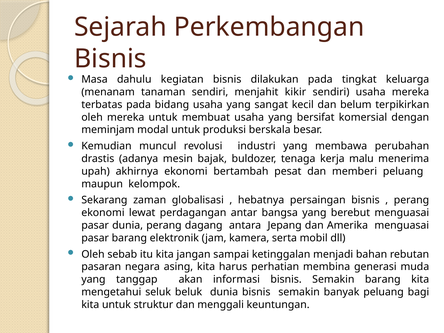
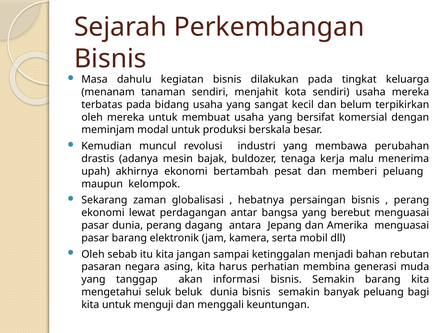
kikir: kikir -> kota (296, 92)
struktur: struktur -> menguji (153, 305)
